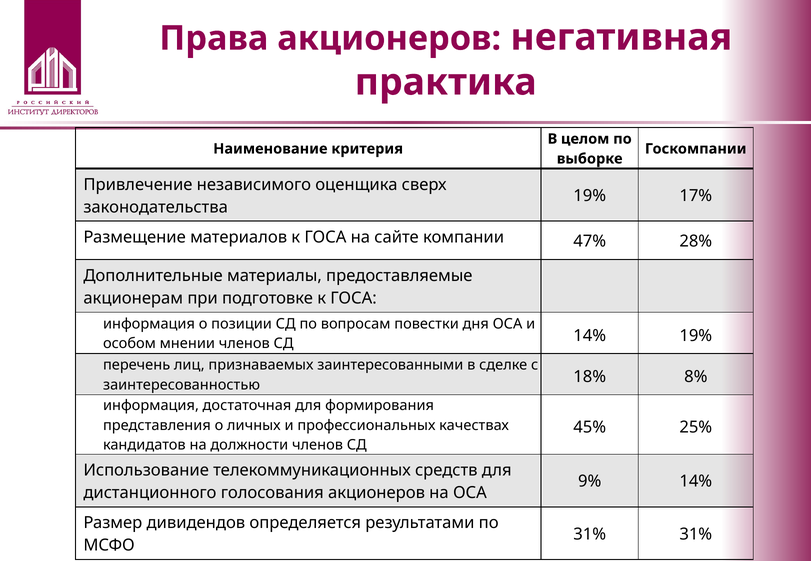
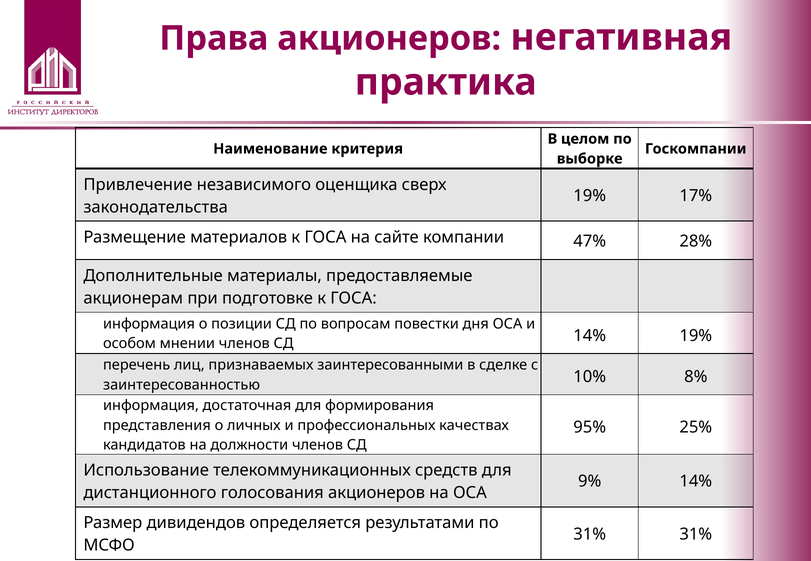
18%: 18% -> 10% (590, 377)
45%: 45% -> 95% (590, 427)
